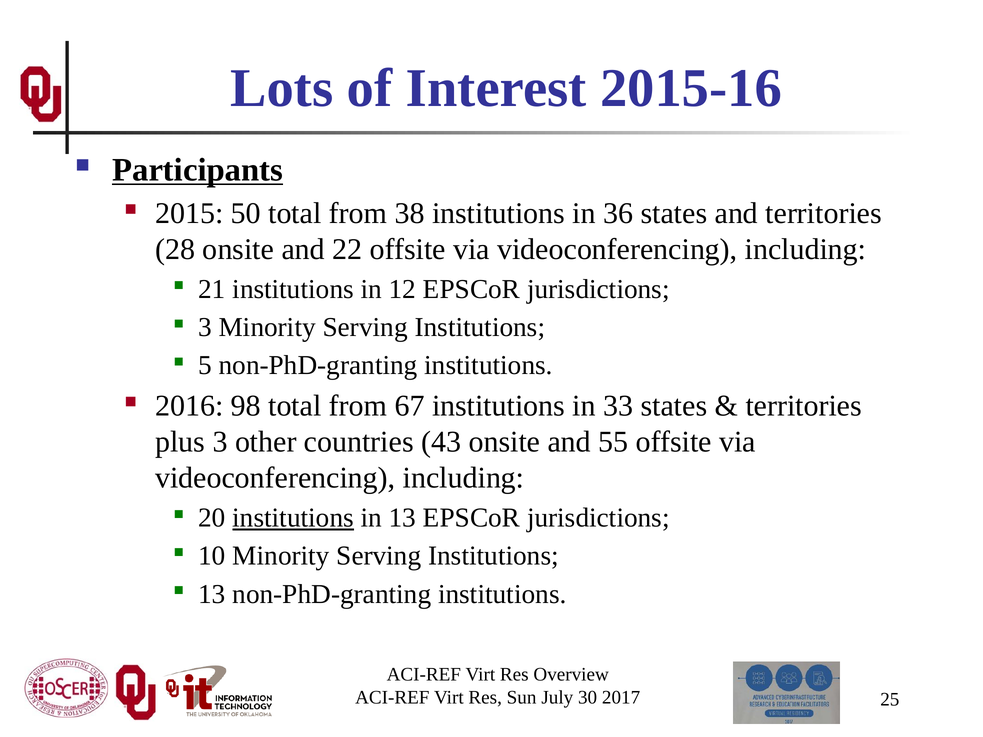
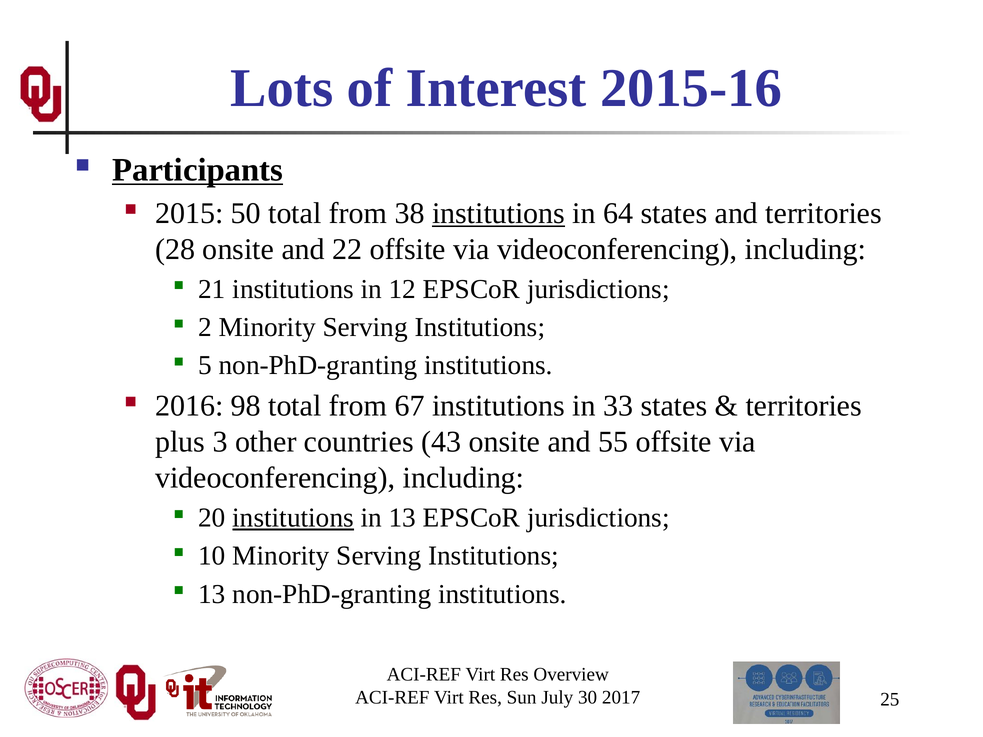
institutions underline: none -> present (499, 213)
36: 36 -> 64 (618, 213)
3: 3 -> 2 (205, 327)
